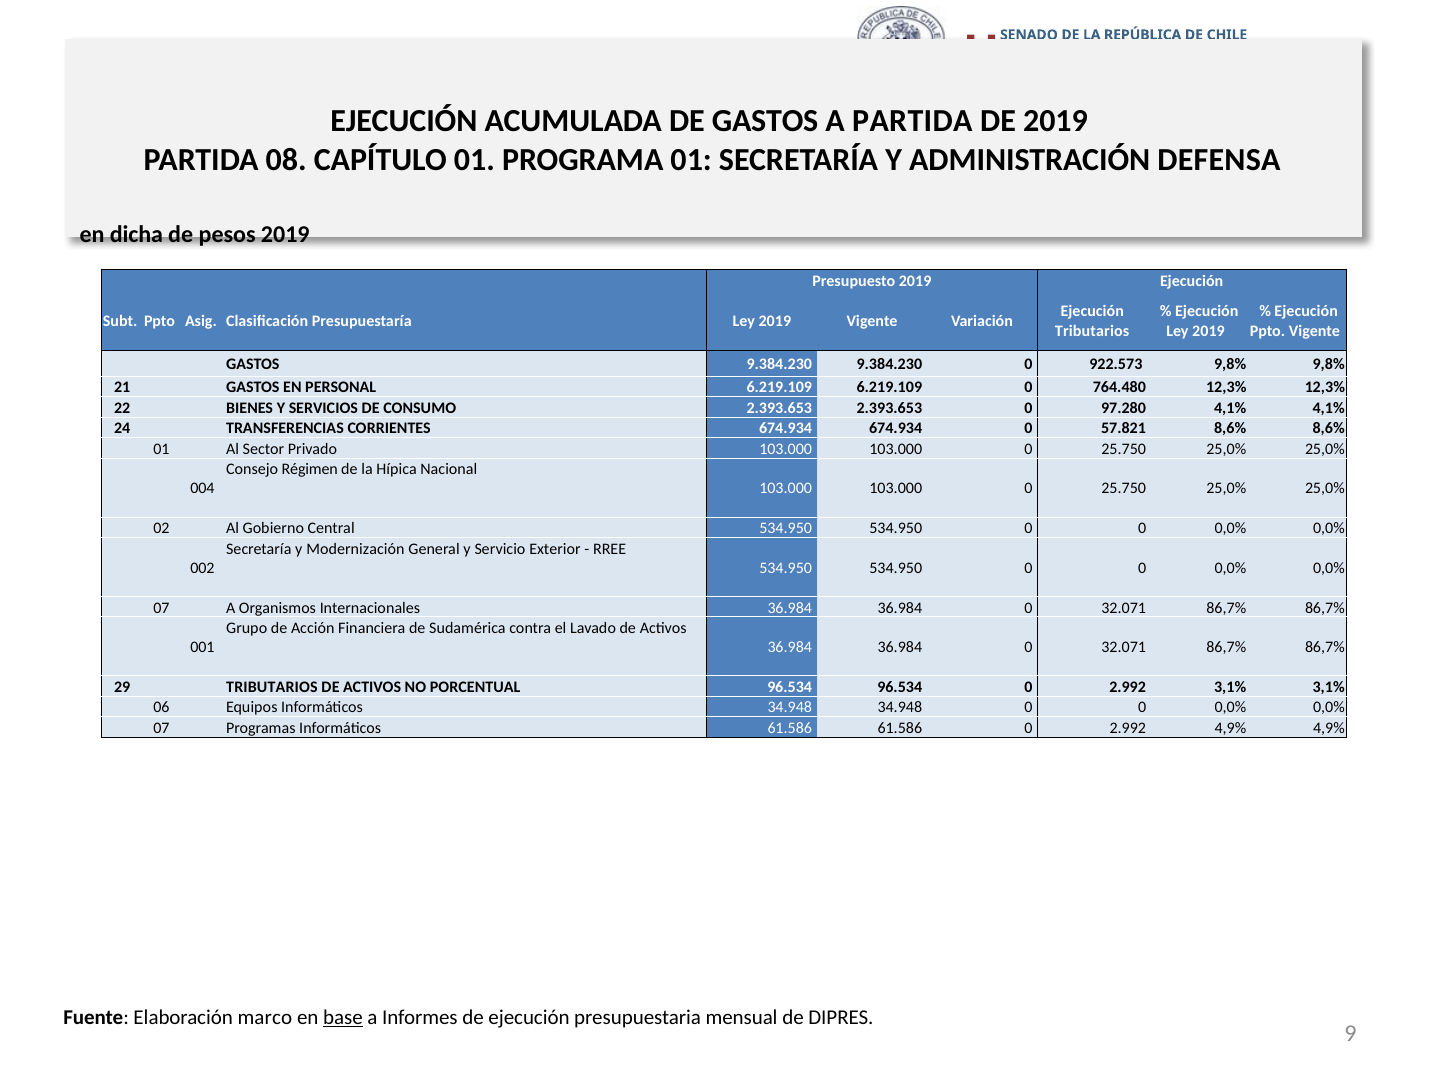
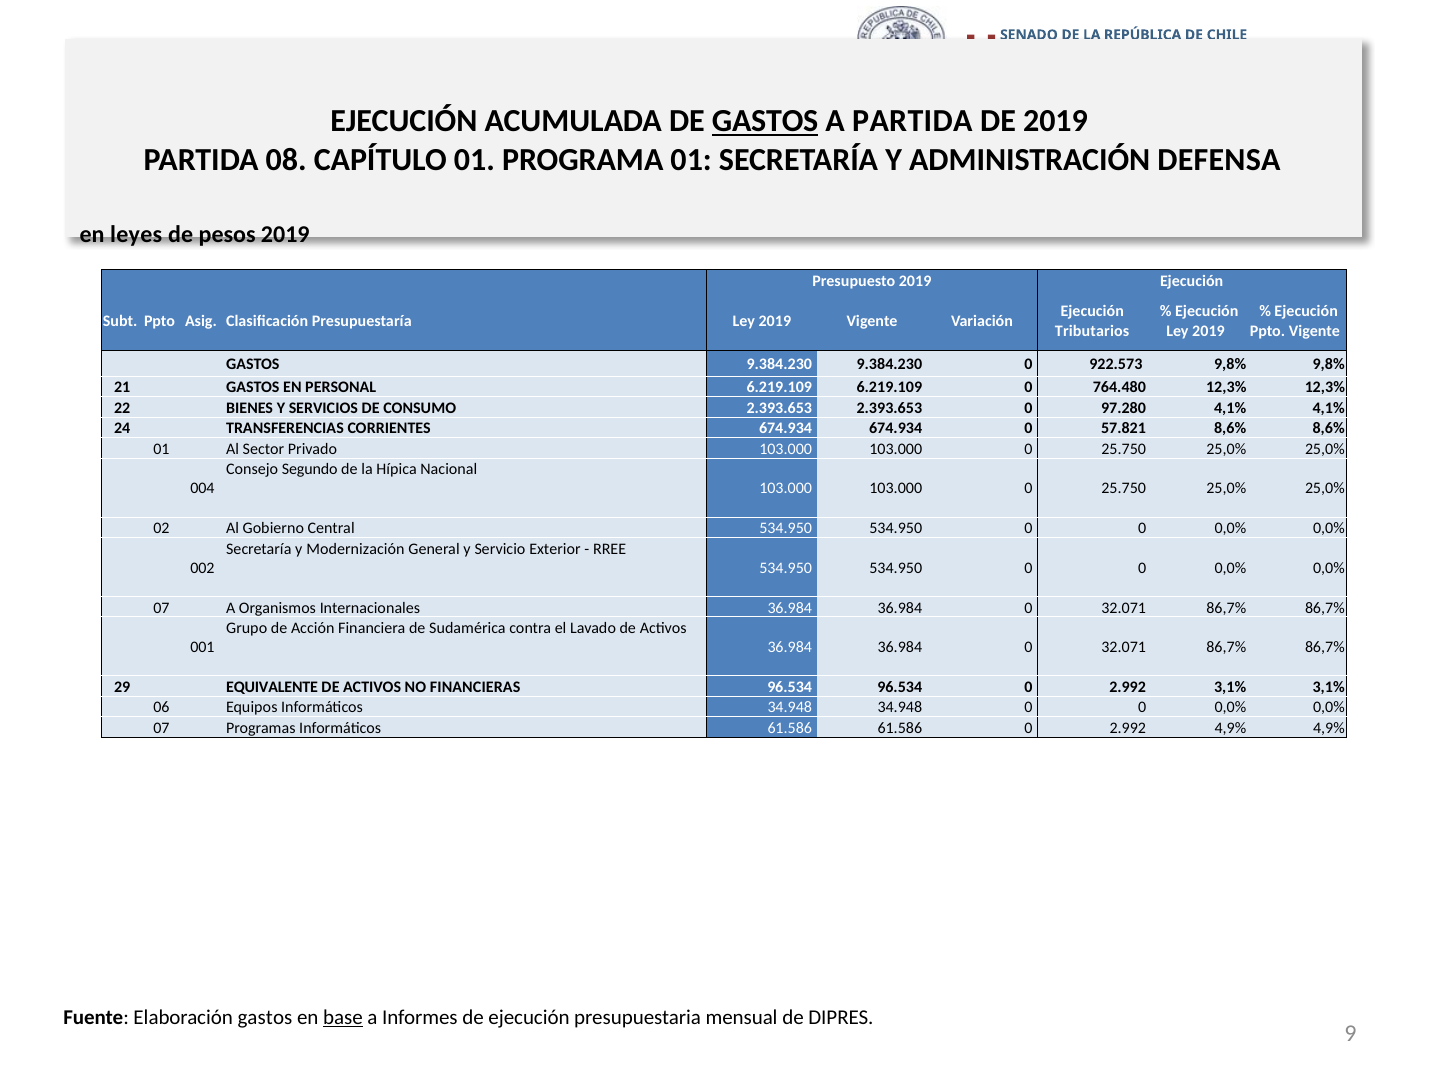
GASTOS underline: none -> present (765, 121)
dicha: dicha -> leyes (136, 235)
Régimen: Régimen -> Segundo (310, 469)
29 TRIBUTARIOS: TRIBUTARIOS -> EQUIVALENTE (272, 687)
PORCENTUAL: PORCENTUAL -> FINANCIERAS (475, 687)
Elaboración marco: marco -> gastos (265, 1017)
